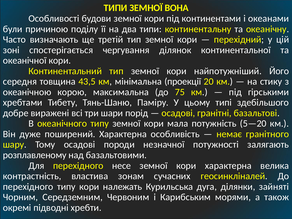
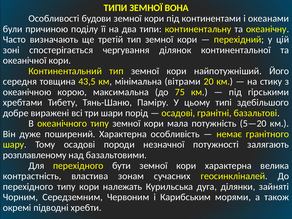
проекції: проекції -> вітрами (183, 82)
несе: несе -> бути (121, 166)
